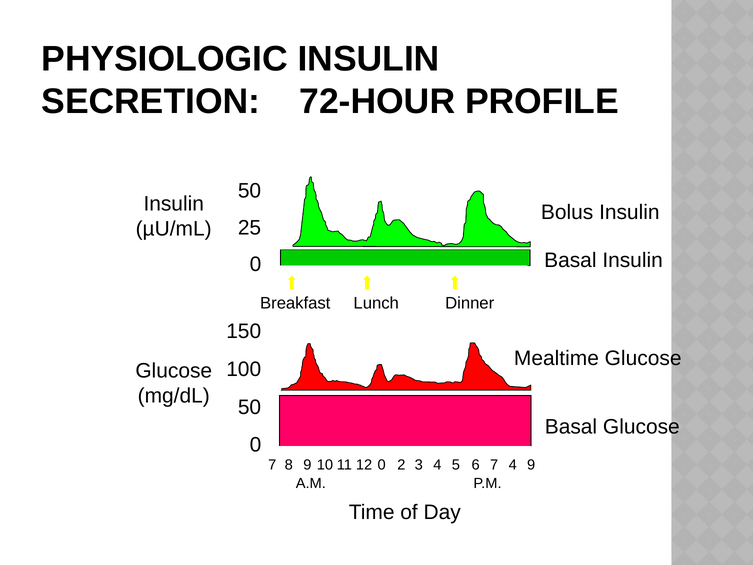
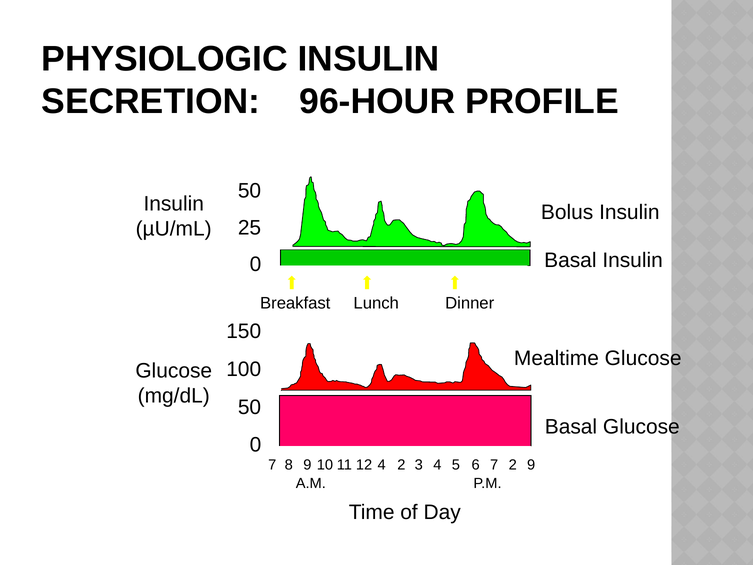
72-HOUR: 72-HOUR -> 96-HOUR (377, 102)
12 0: 0 -> 4 (382, 465)
7 4: 4 -> 2 (513, 465)
